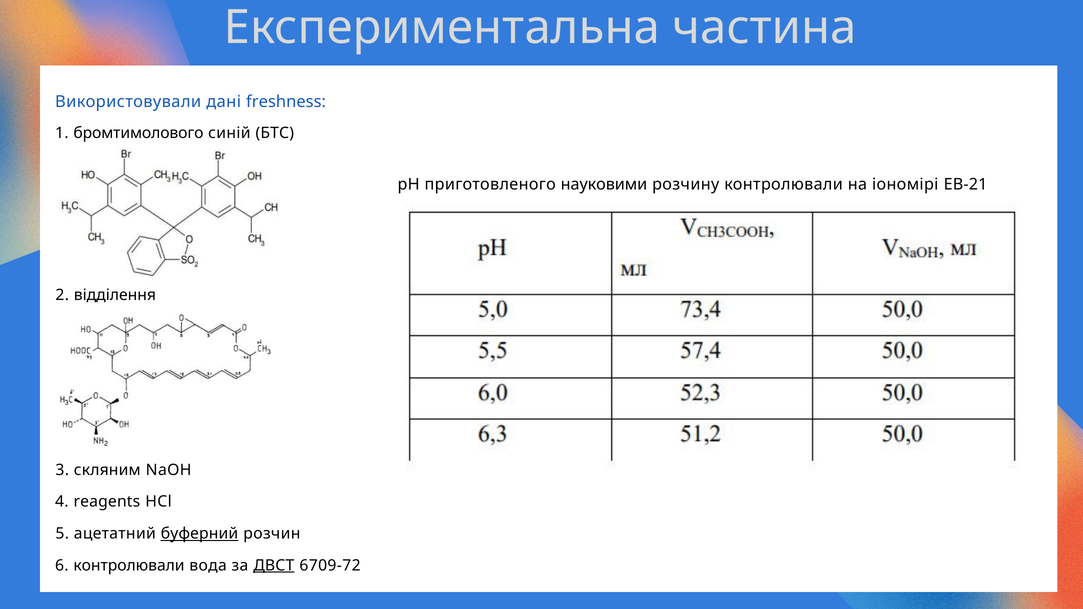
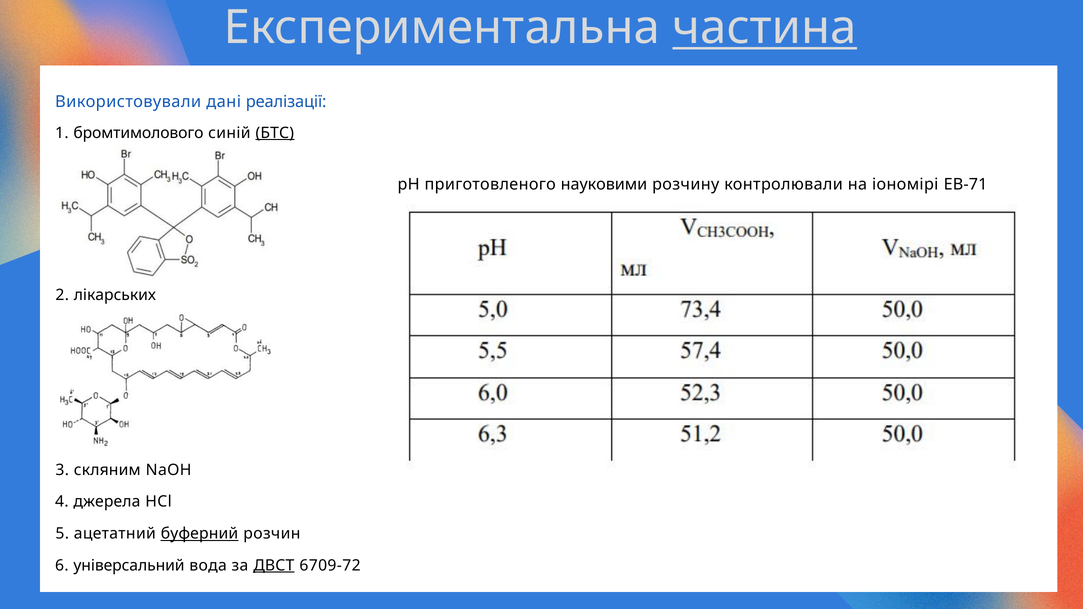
частина underline: none -> present (765, 28)
freshness: freshness -> реалізації (286, 102)
БТС underline: none -> present (275, 133)
ЕВ-21: ЕВ-21 -> ЕВ-71 (966, 185)
відділення: відділення -> лікарських (115, 295)
reagents: reagents -> джерела (107, 502)
6 контролювали: контролювали -> універсальний (129, 566)
